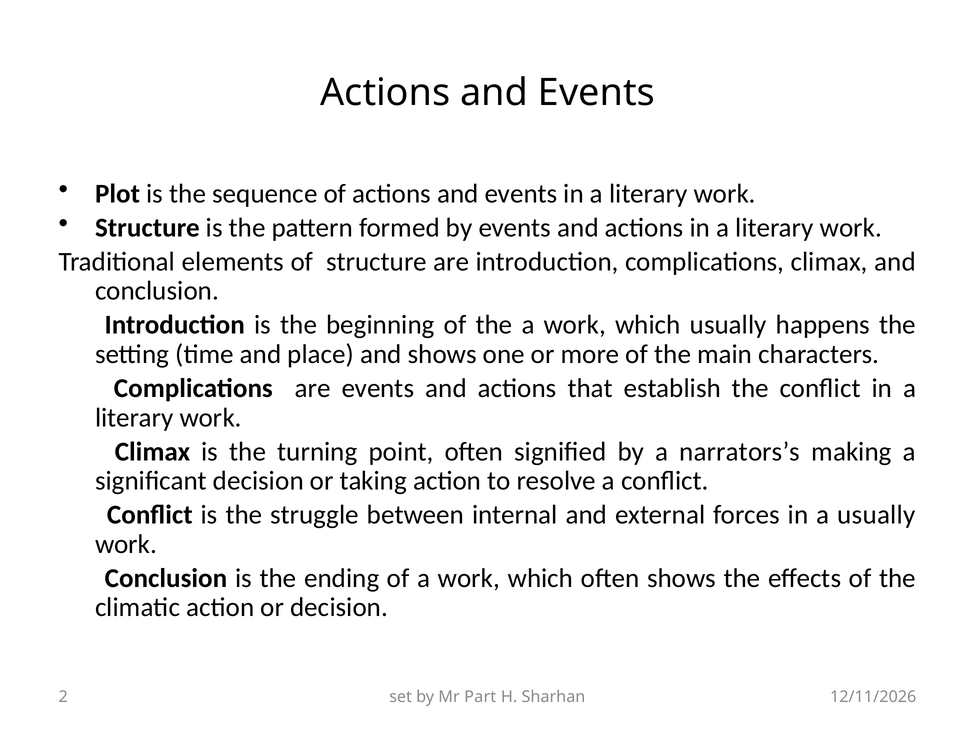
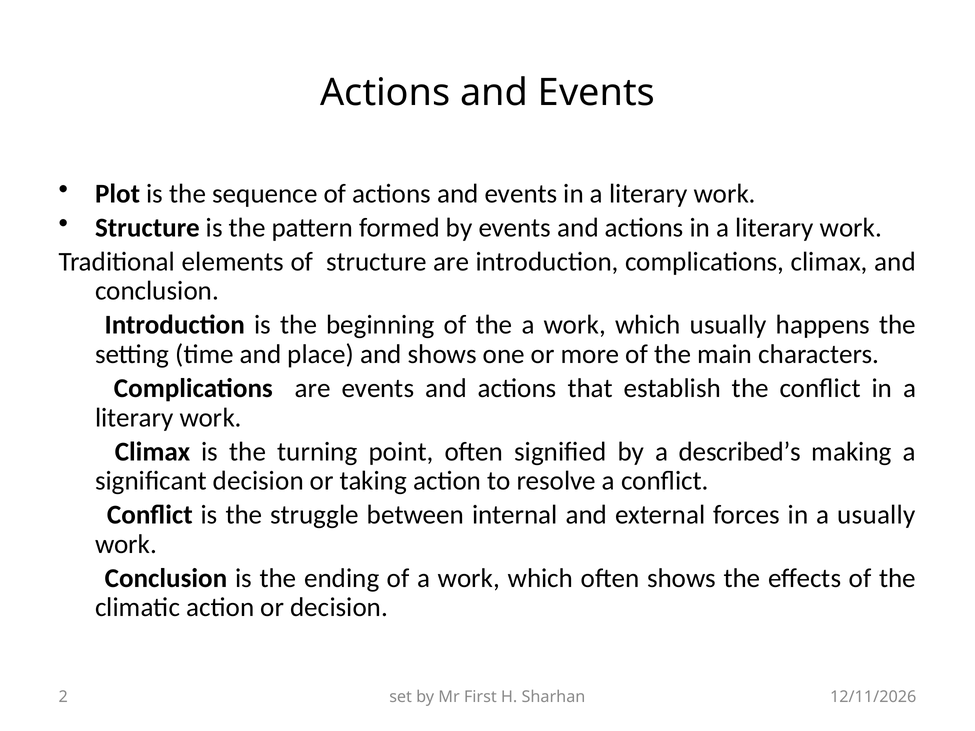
narrators’s: narrators’s -> described’s (740, 452)
Part: Part -> First (480, 697)
